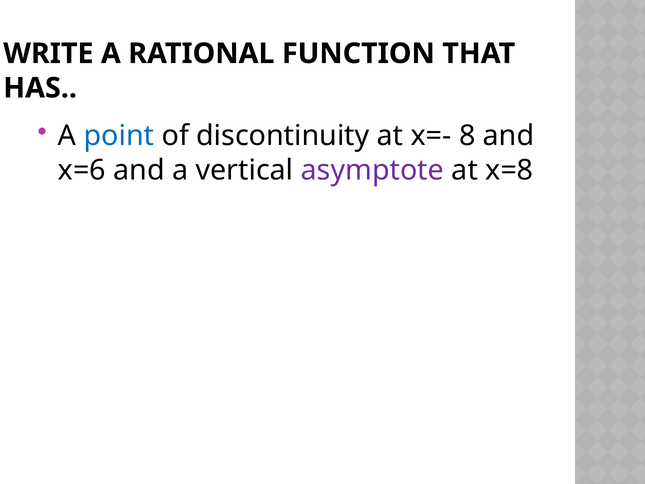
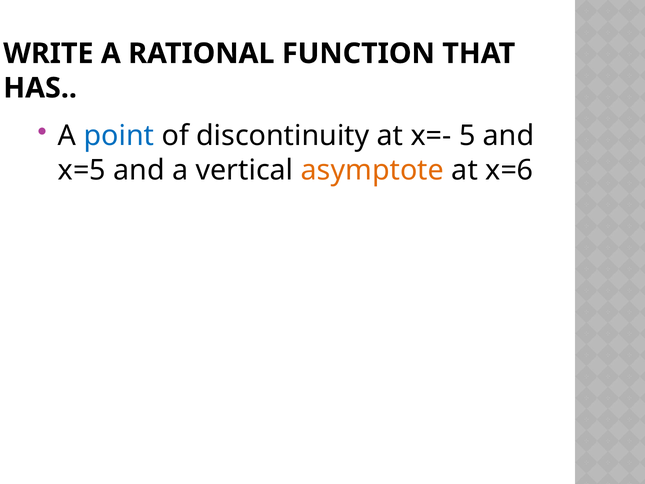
8: 8 -> 5 (467, 136)
x=6: x=6 -> x=5 (82, 170)
asymptote colour: purple -> orange (372, 170)
x=8: x=8 -> x=6 (509, 170)
